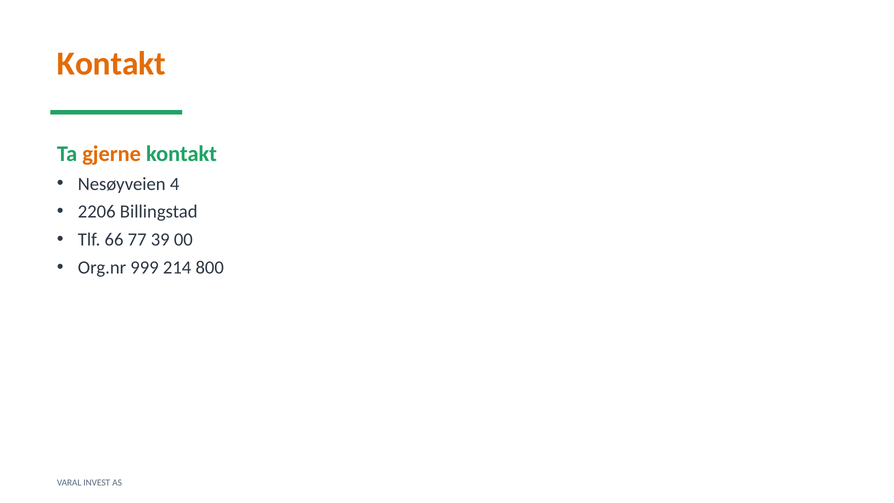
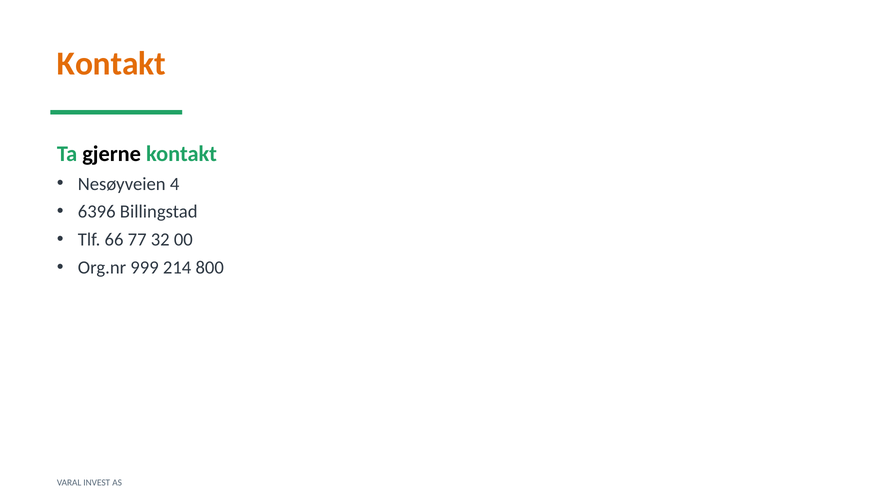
gjerne colour: orange -> black (112, 154)
2206: 2206 -> 6396 (97, 212)
39: 39 -> 32 (160, 240)
